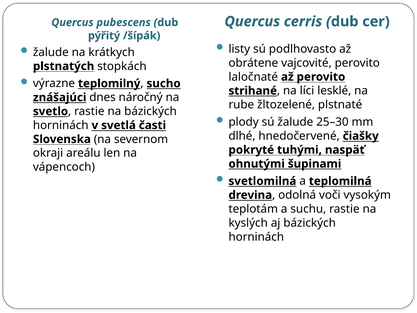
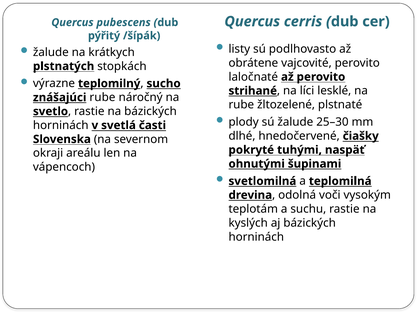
znášajúci dnes: dnes -> rube (102, 97)
